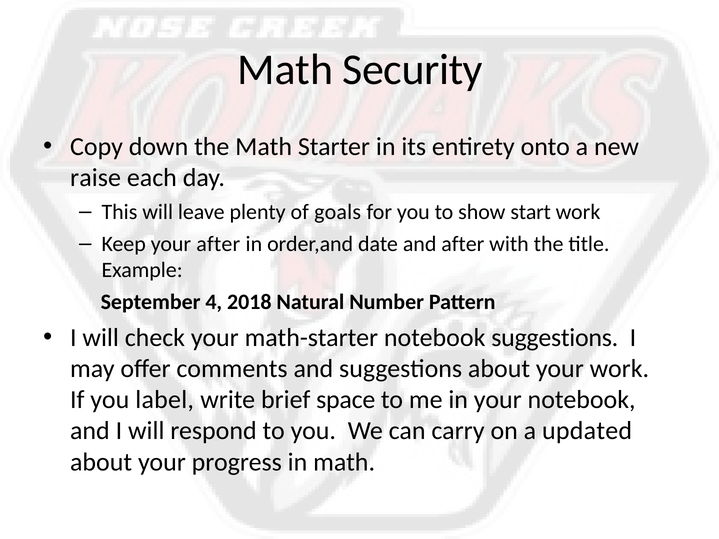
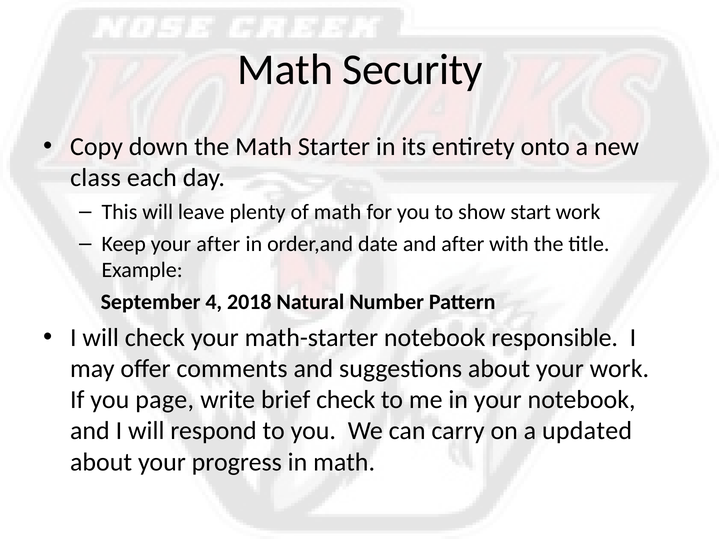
raise: raise -> class (95, 178)
of goals: goals -> math (338, 212)
notebook suggestions: suggestions -> responsible (555, 338)
label: label -> page (165, 400)
brief space: space -> check (346, 400)
